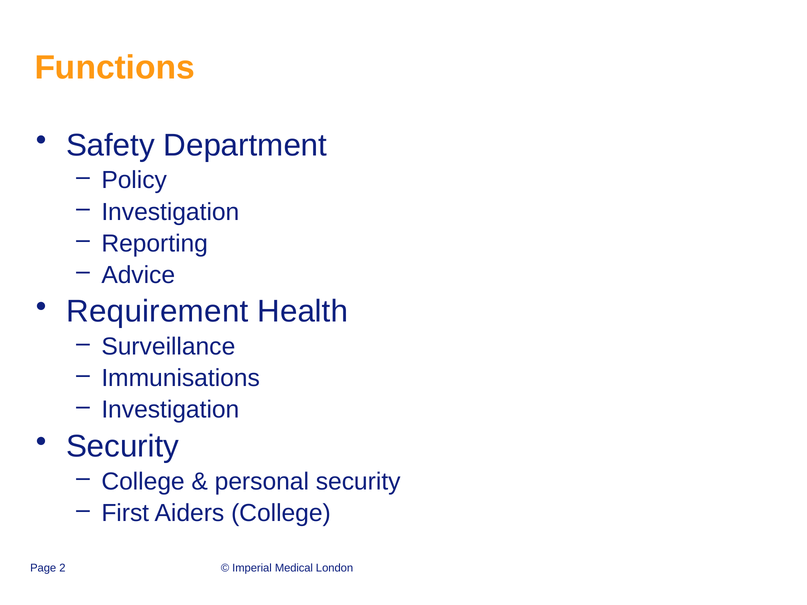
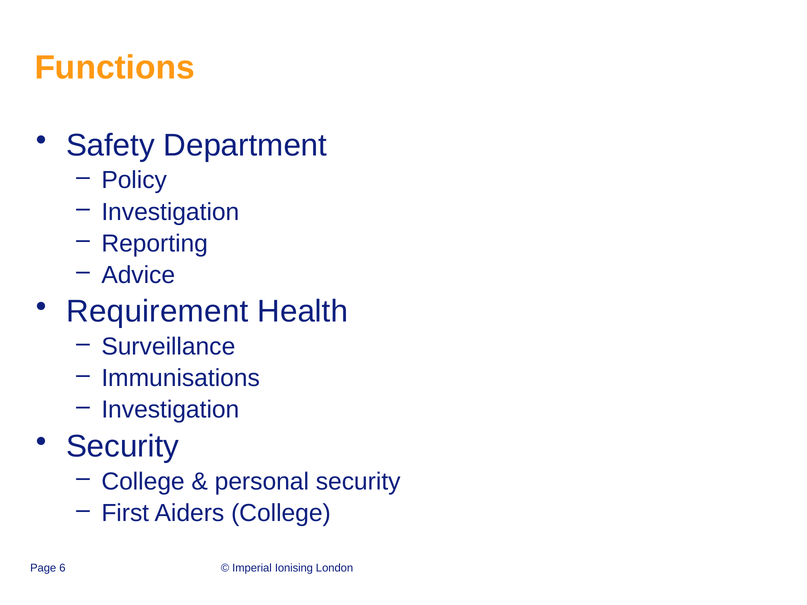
2: 2 -> 6 (62, 568)
Medical: Medical -> Ionising (294, 568)
